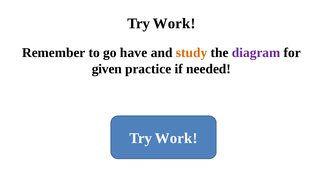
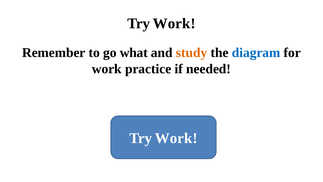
have: have -> what (134, 53)
diagram colour: purple -> blue (256, 53)
given: given -> work (107, 69)
